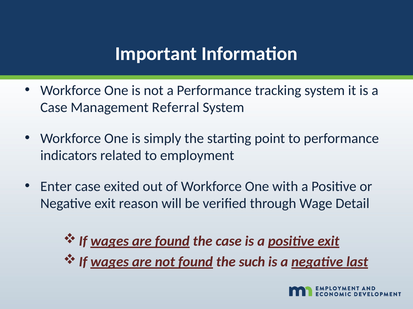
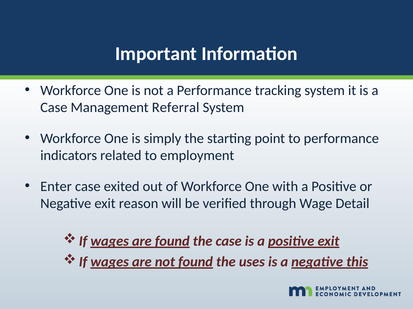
such: such -> uses (252, 262)
last: last -> this (357, 262)
